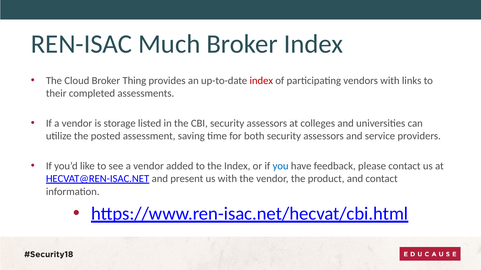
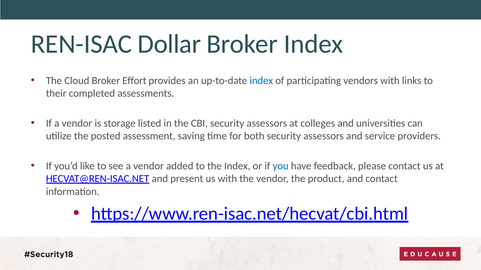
Much: Much -> Dollar (169, 44)
Thing: Thing -> Effort (134, 81)
index colour: red -> blue (261, 81)
